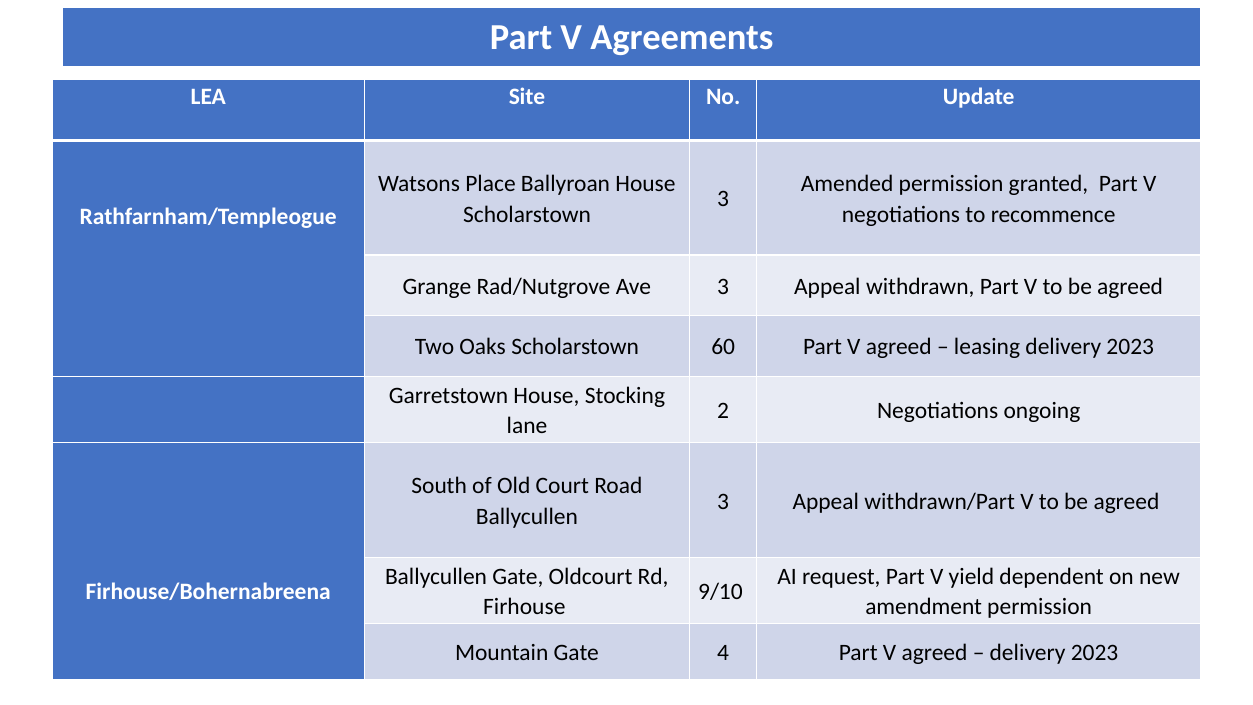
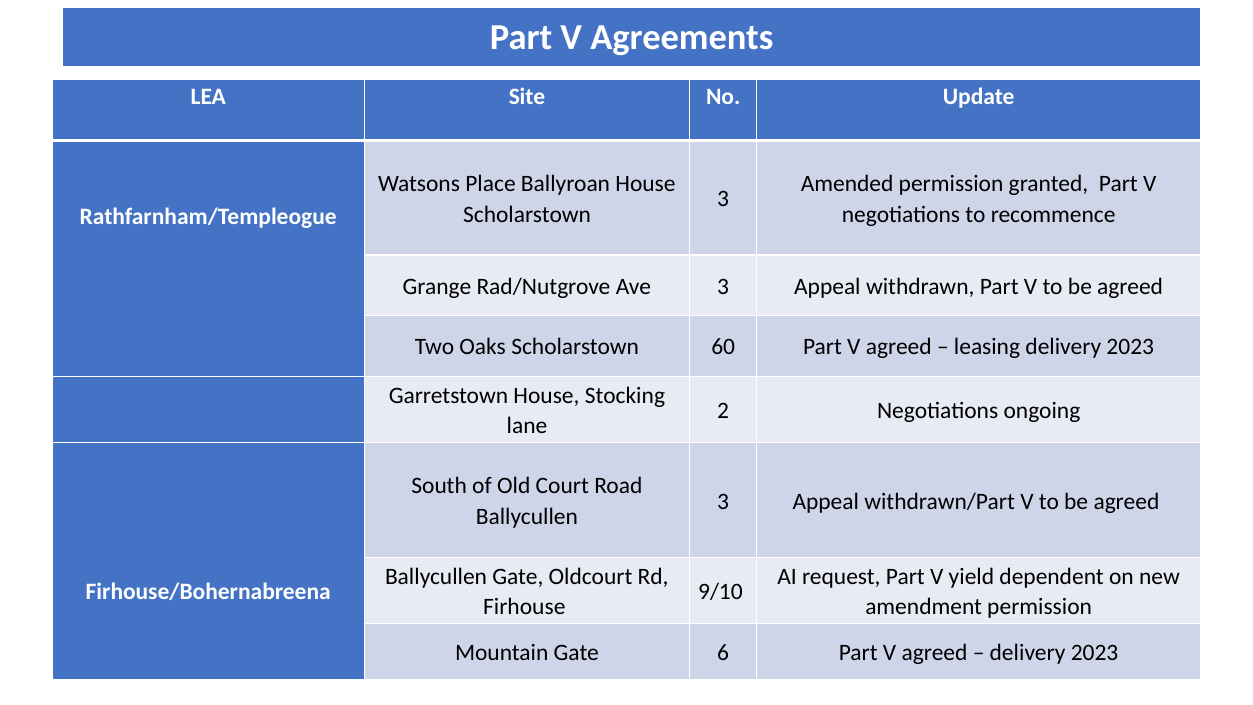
4: 4 -> 6 (723, 653)
